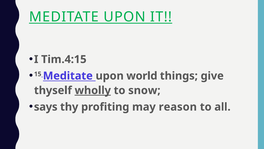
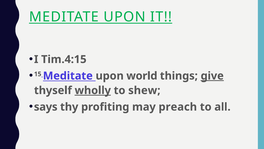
give underline: none -> present (212, 76)
snow: snow -> shew (144, 90)
reason: reason -> preach (178, 107)
